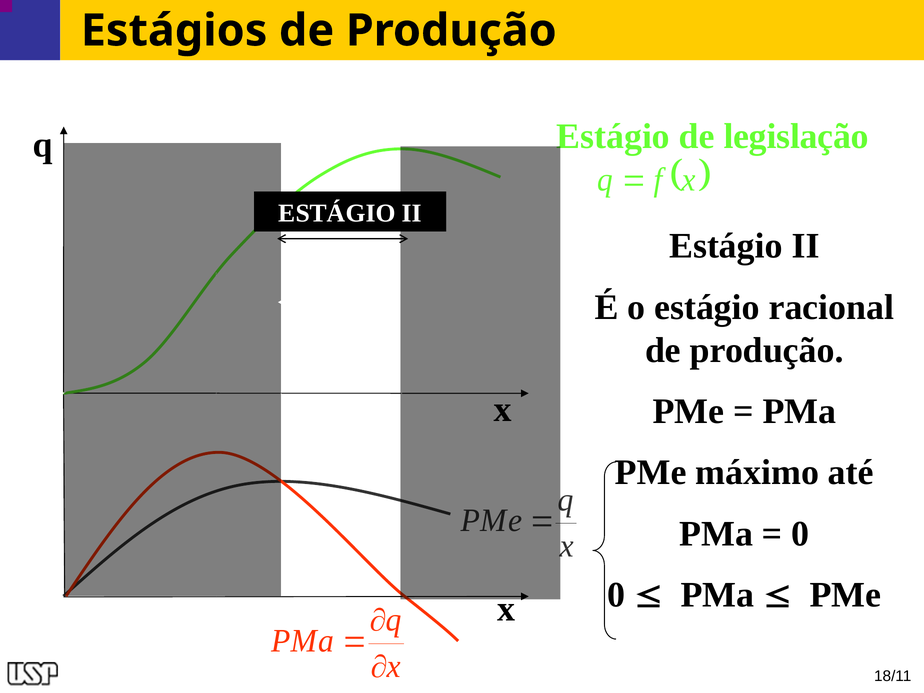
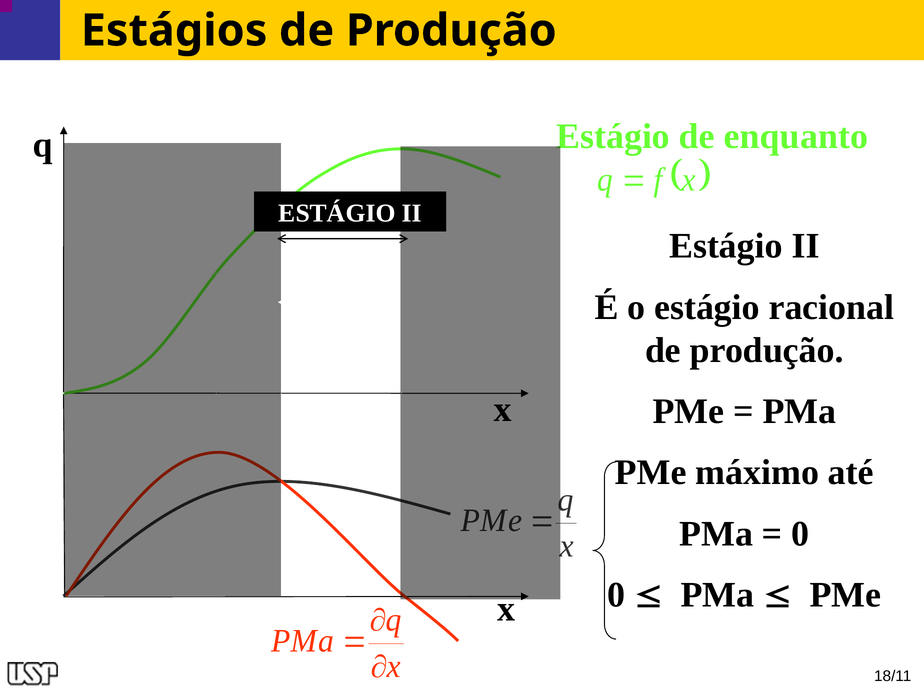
legislação: legislação -> enquanto (796, 136)
